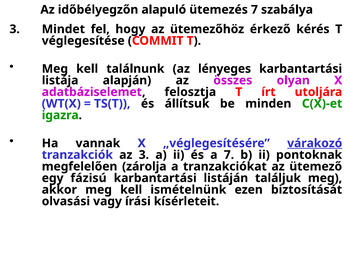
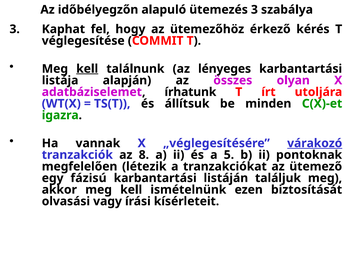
ütemezés 7: 7 -> 3 (254, 10)
Mindet: Mindet -> Kaphat (63, 29)
kell underline: none -> present (87, 69)
felosztja: felosztja -> írhatunk (190, 92)
az 3: 3 -> 8 (144, 155)
a 7: 7 -> 5 (229, 155)
zárolja: zárolja -> létezik (144, 167)
